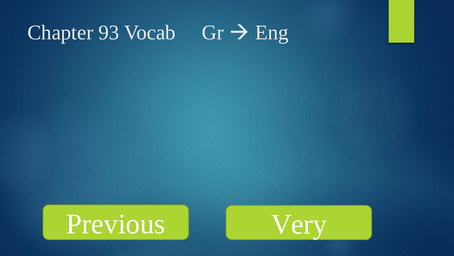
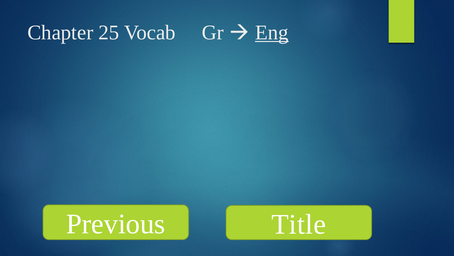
93: 93 -> 25 (109, 32)
Eng underline: none -> present (272, 32)
Very: Very -> Title (299, 224)
